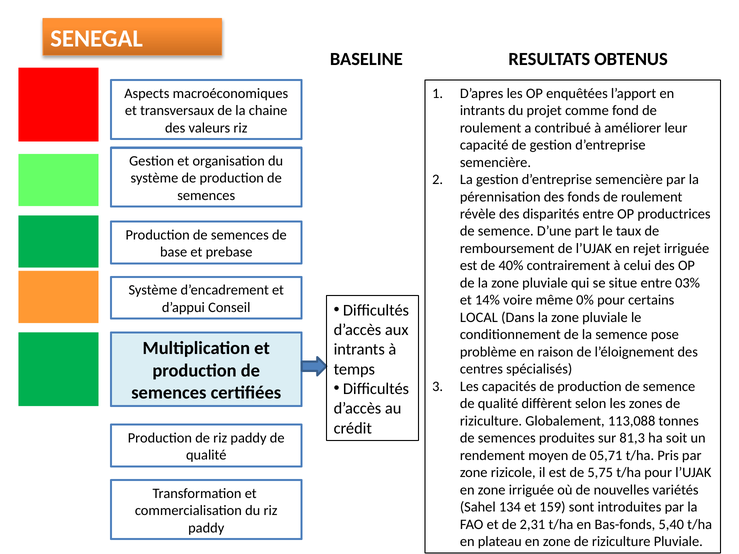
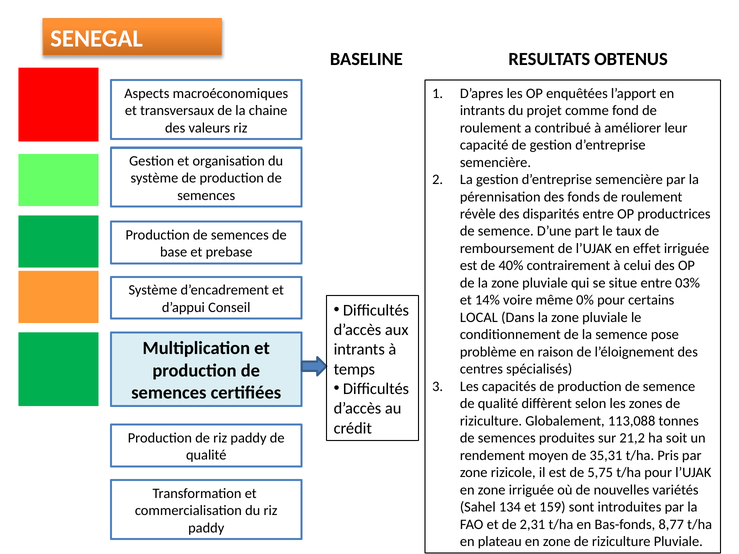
rejet: rejet -> effet (647, 249)
81,3: 81,3 -> 21,2 (632, 438)
05,71: 05,71 -> 35,31 (606, 456)
5,40: 5,40 -> 8,77 (671, 525)
